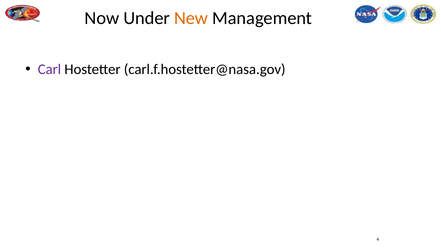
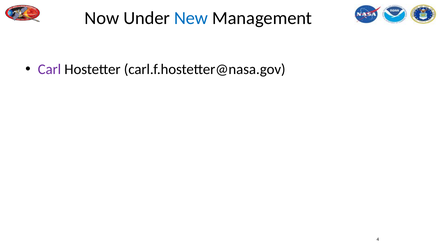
New colour: orange -> blue (191, 18)
